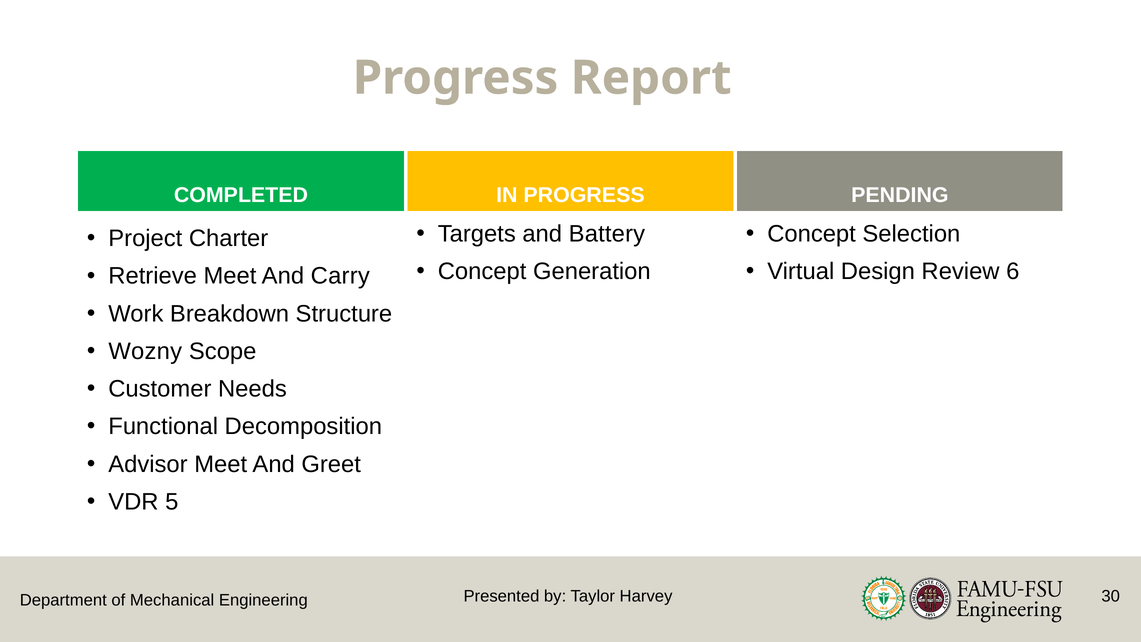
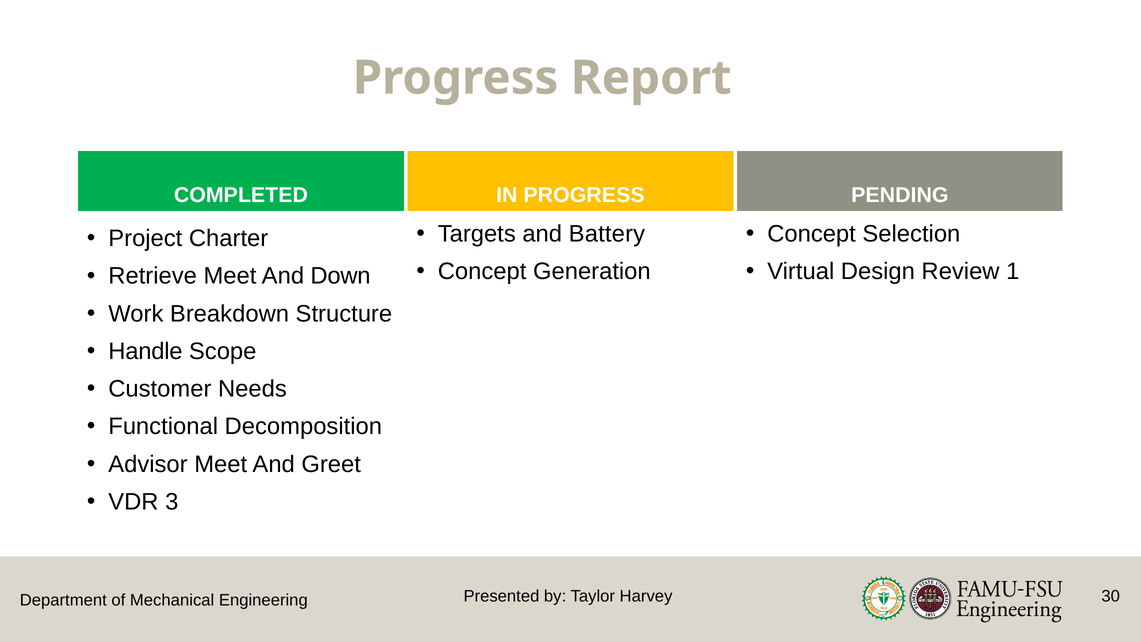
6: 6 -> 1 (1013, 271)
Carry: Carry -> Down (341, 276)
Wozny: Wozny -> Handle (145, 351)
5: 5 -> 3 (172, 502)
